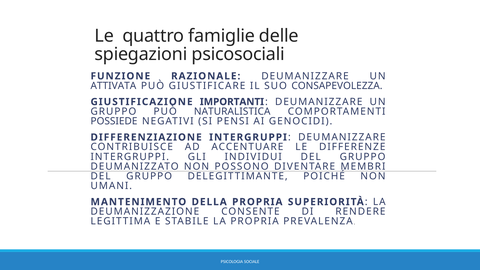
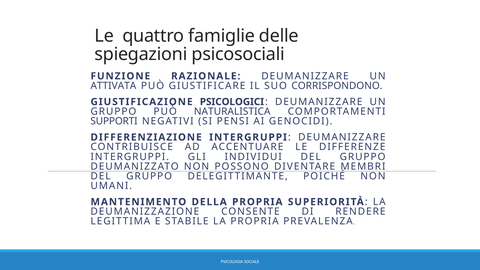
CONSAPEVOLEZZA: CONSAPEVOLEZZA -> CORRISPONDONO (337, 86)
IMPORTANTI: IMPORTANTI -> PSICOLOGICI (232, 102)
POSSIEDE: POSSIEDE -> SUPPORTI (114, 121)
